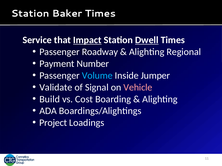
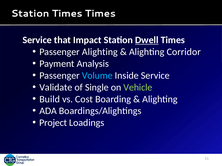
Station Baker: Baker -> Times (67, 14)
Impact underline: present -> none (87, 40)
Passenger Roadway: Roadway -> Alighting (100, 52)
Regional: Regional -> Corridor (184, 52)
Number: Number -> Analysis (93, 64)
Inside Jumper: Jumper -> Service (155, 76)
Signal: Signal -> Single (97, 88)
Vehicle colour: pink -> light green (138, 88)
